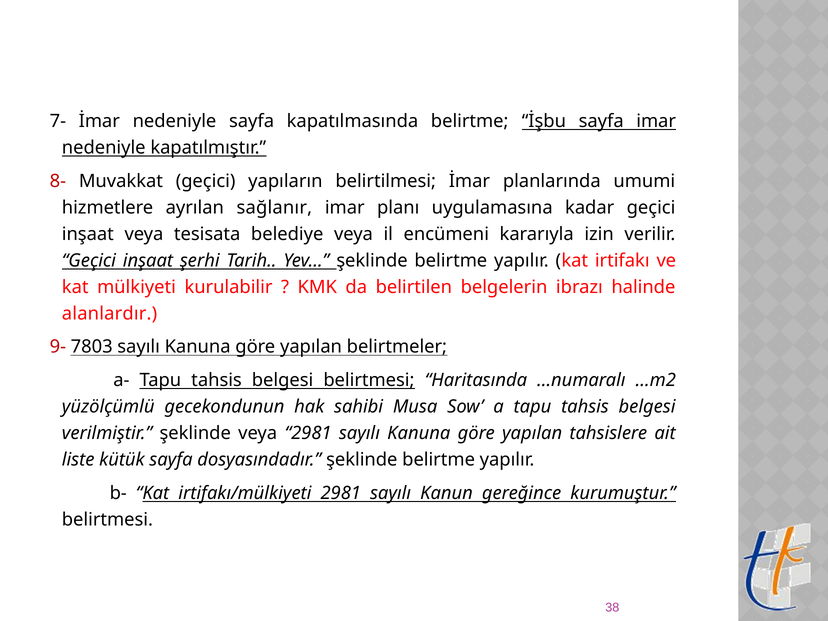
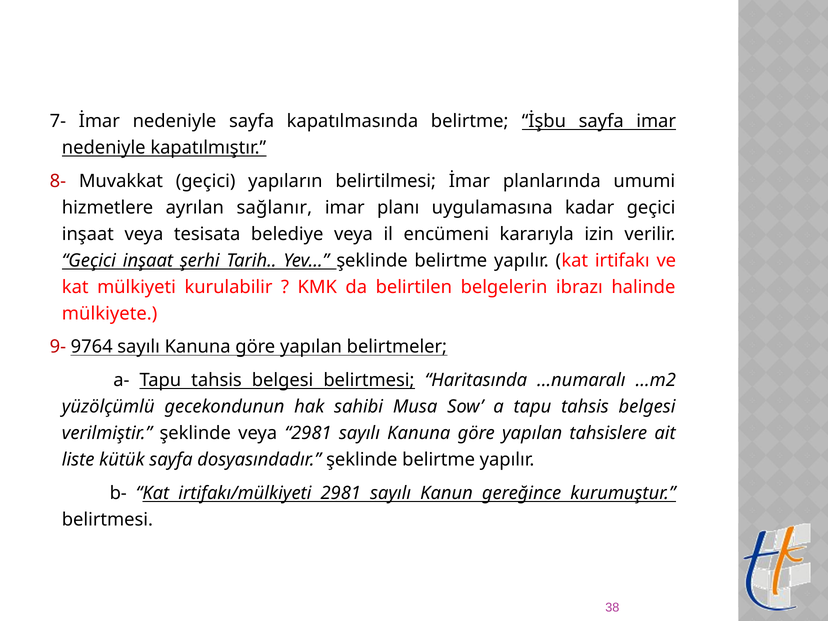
alanlardır: alanlardır -> mülkiyete (110, 313)
7803: 7803 -> 9764 (92, 347)
